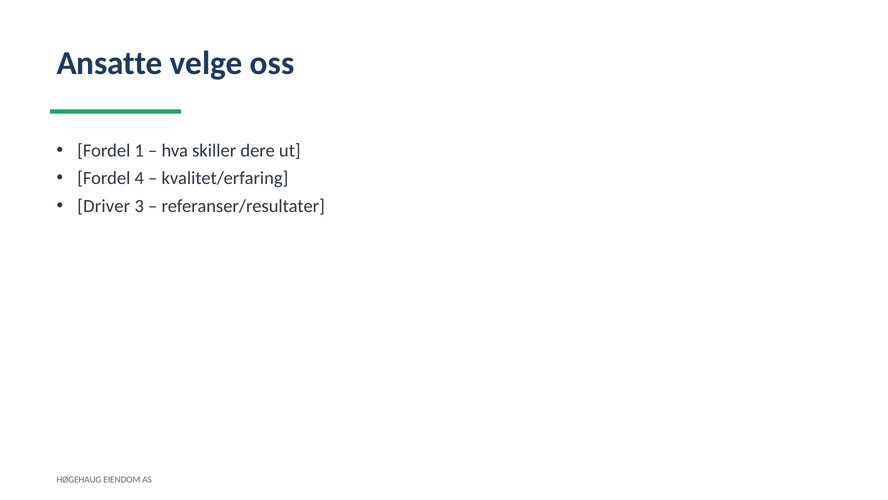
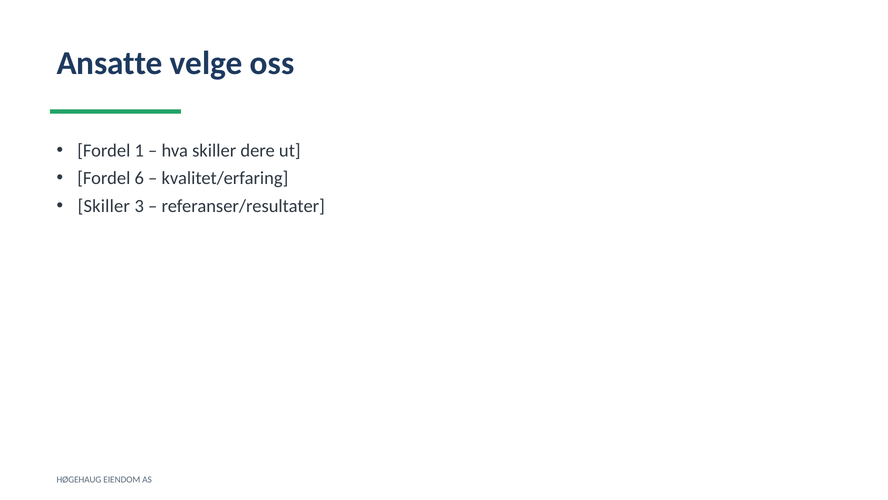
4: 4 -> 6 (139, 178)
Driver: Driver -> Skiller (104, 206)
